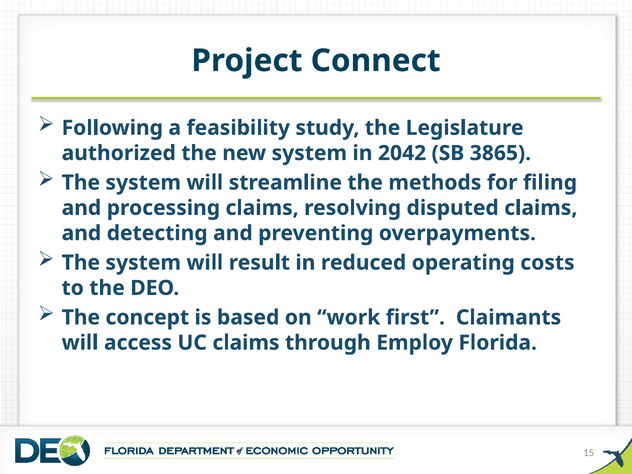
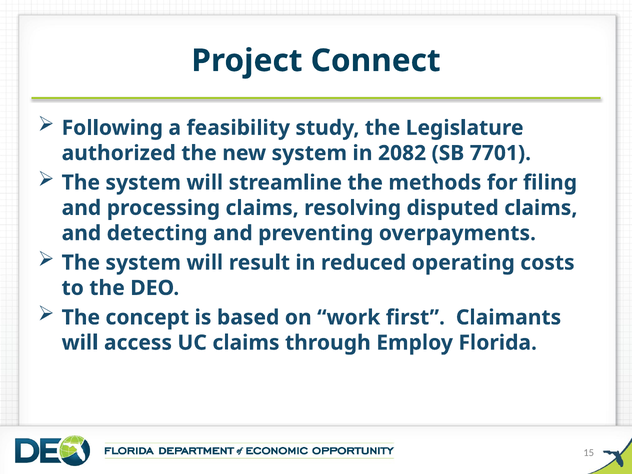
2042: 2042 -> 2082 (402, 153)
3865: 3865 -> 7701 (500, 153)
